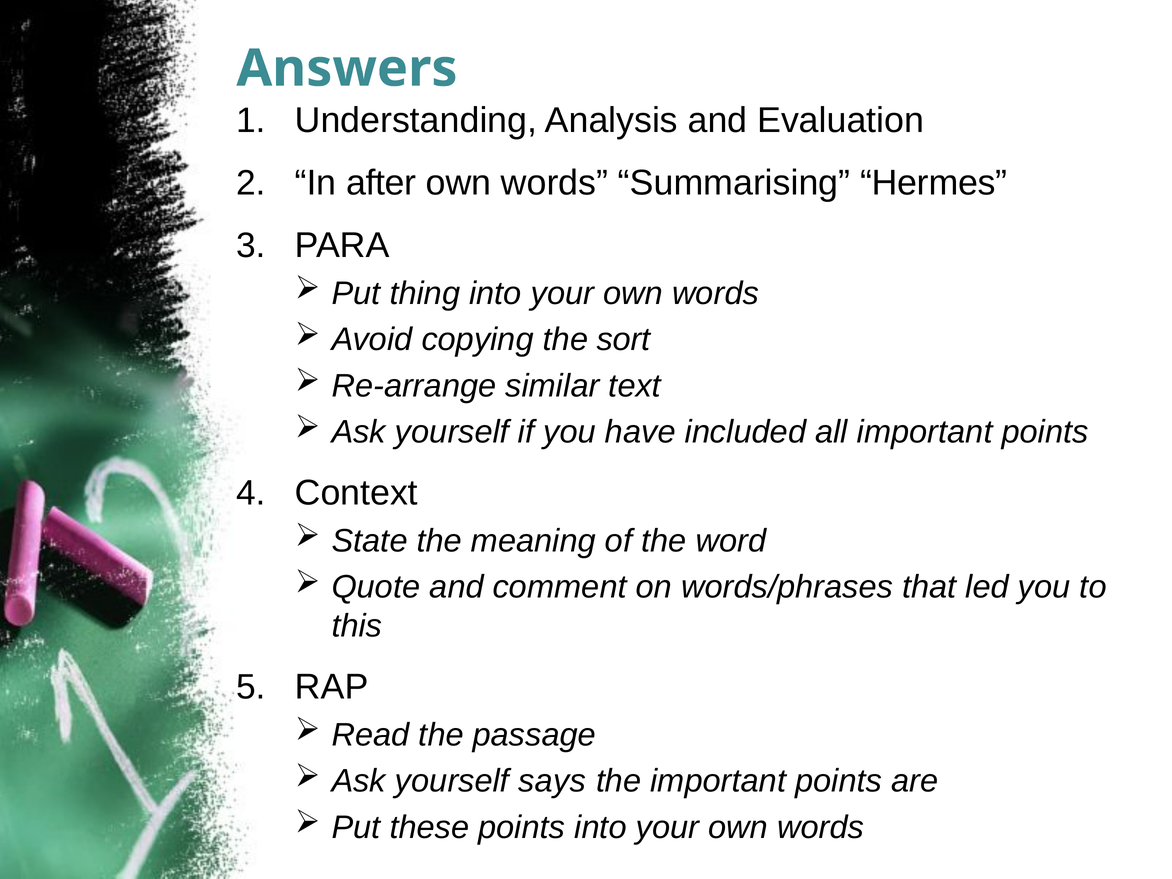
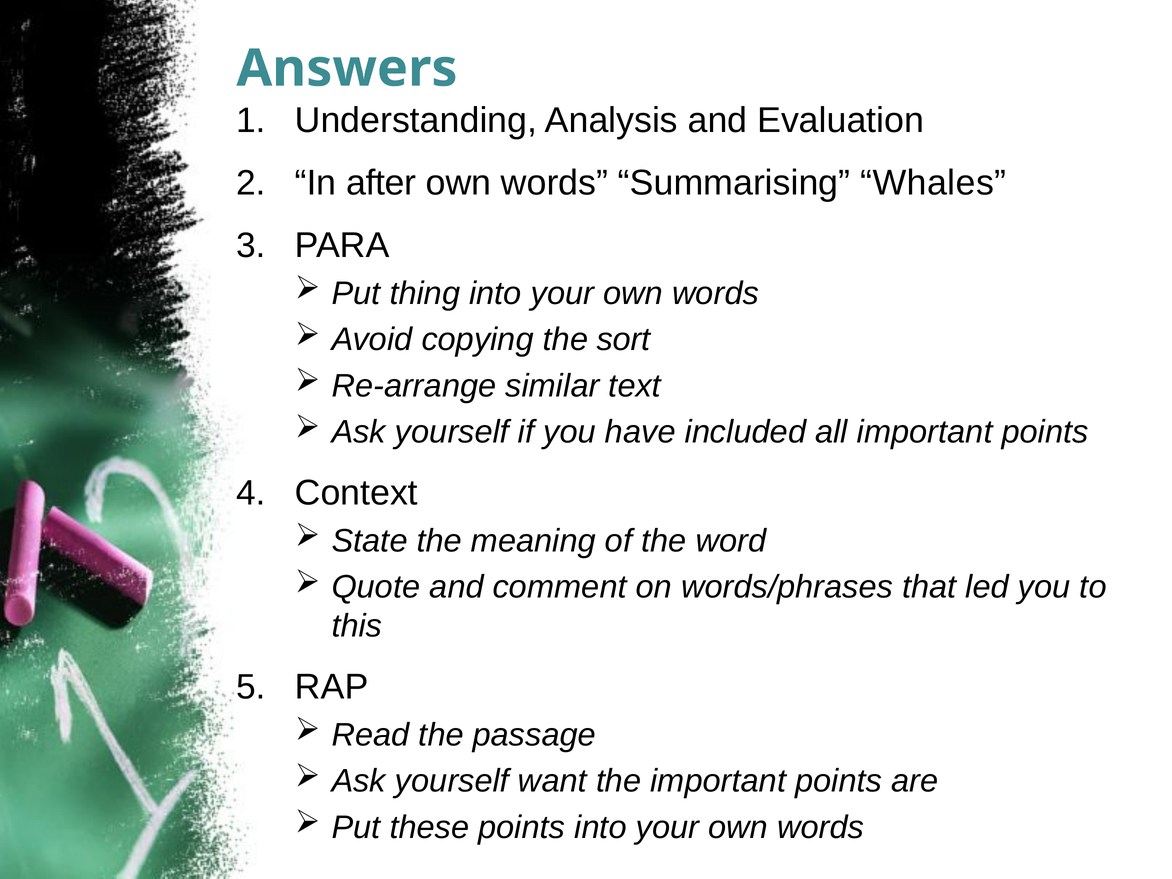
Hermes: Hermes -> Whales (933, 183)
says: says -> want (552, 781)
